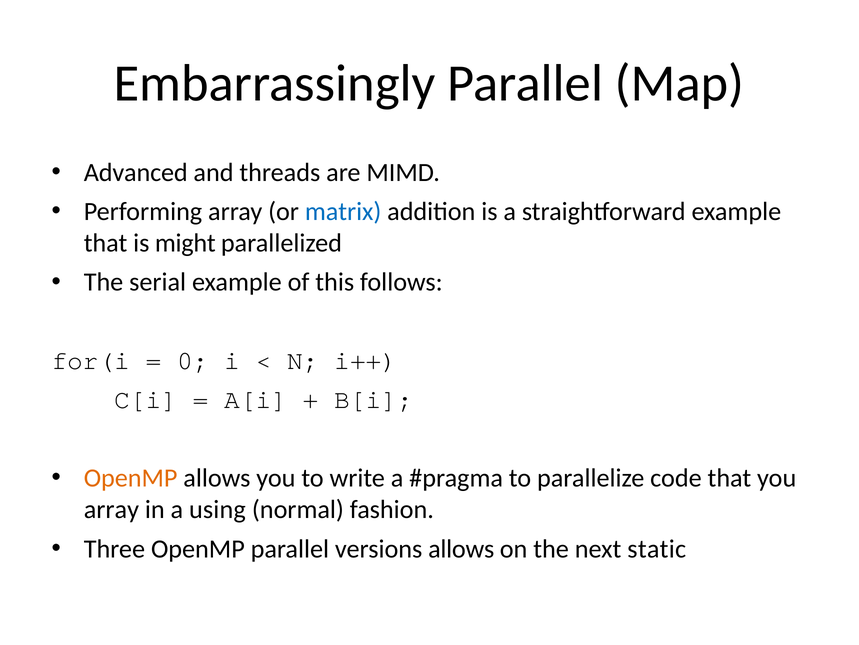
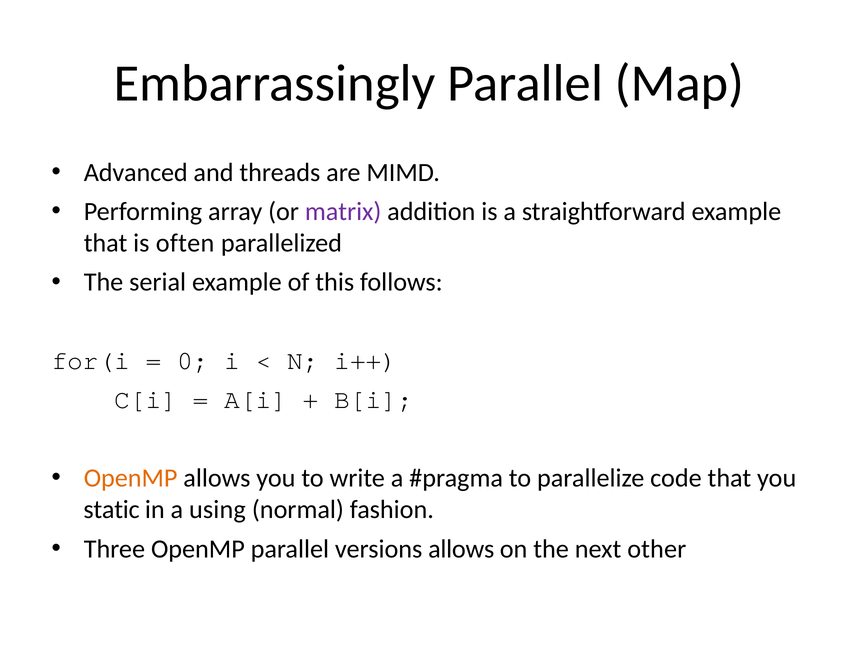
matrix colour: blue -> purple (343, 211)
might: might -> often (185, 243)
array: array -> static (112, 509)
static: static -> other (657, 548)
